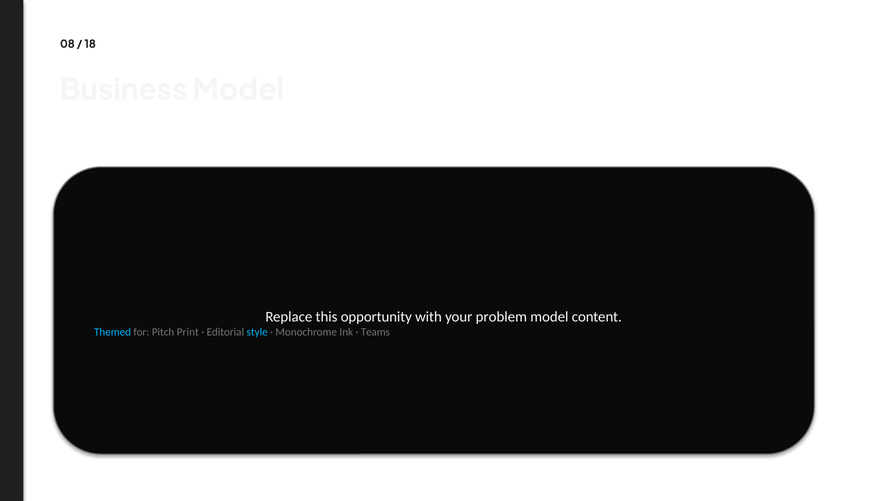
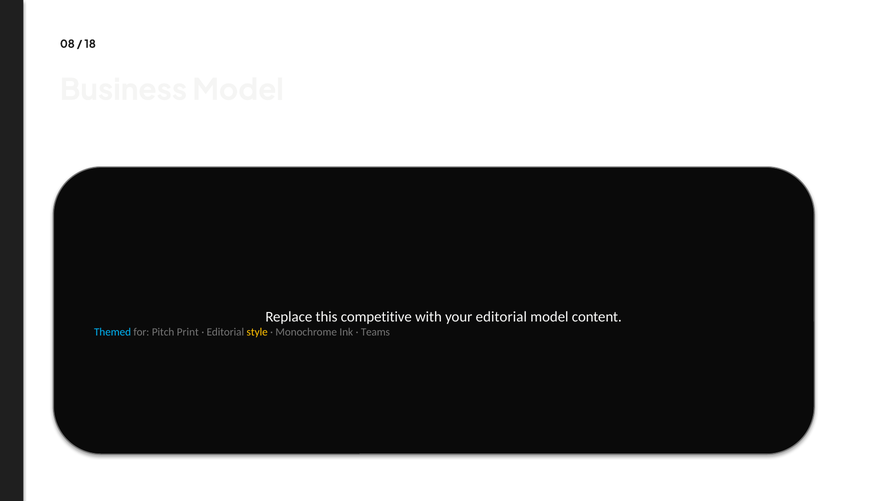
opportunity: opportunity -> competitive (376, 316)
your problem: problem -> editorial (501, 316)
style colour: light blue -> yellow (257, 332)
